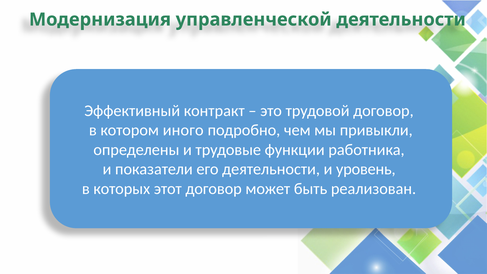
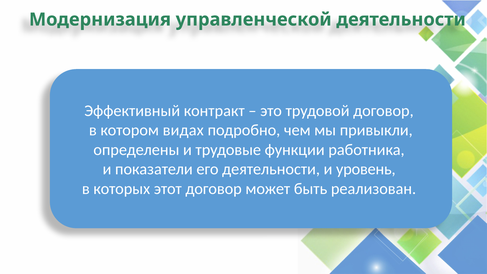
иного: иного -> видах (183, 130)
